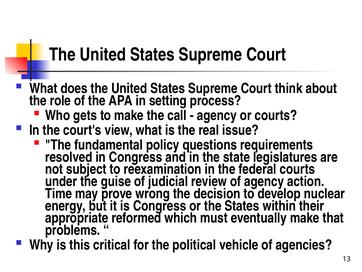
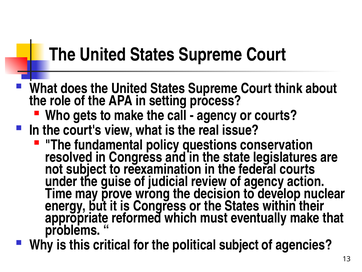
requirements: requirements -> conservation (277, 145)
political vehicle: vehicle -> subject (239, 245)
